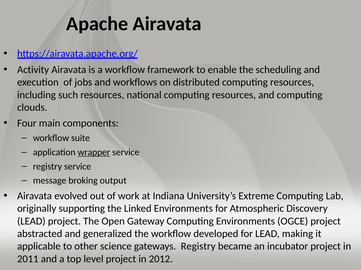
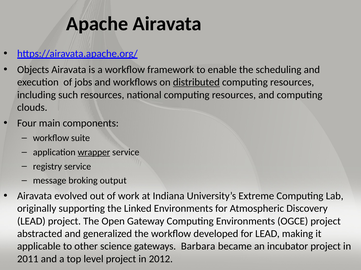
Activity: Activity -> Objects (33, 70)
distributed underline: none -> present (196, 82)
gateways Registry: Registry -> Barbara (198, 247)
